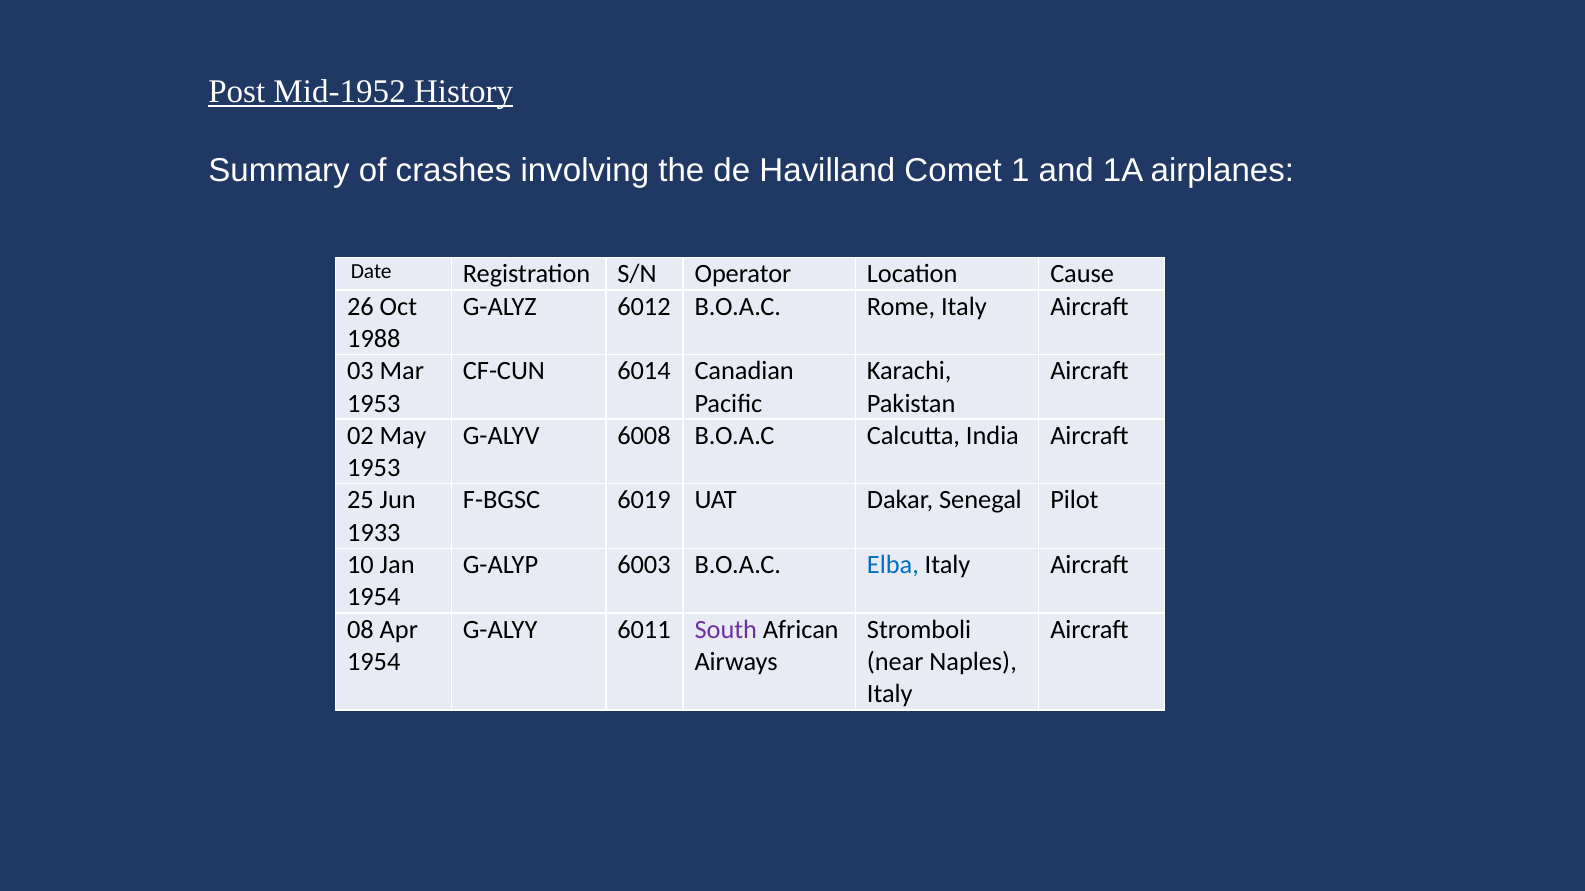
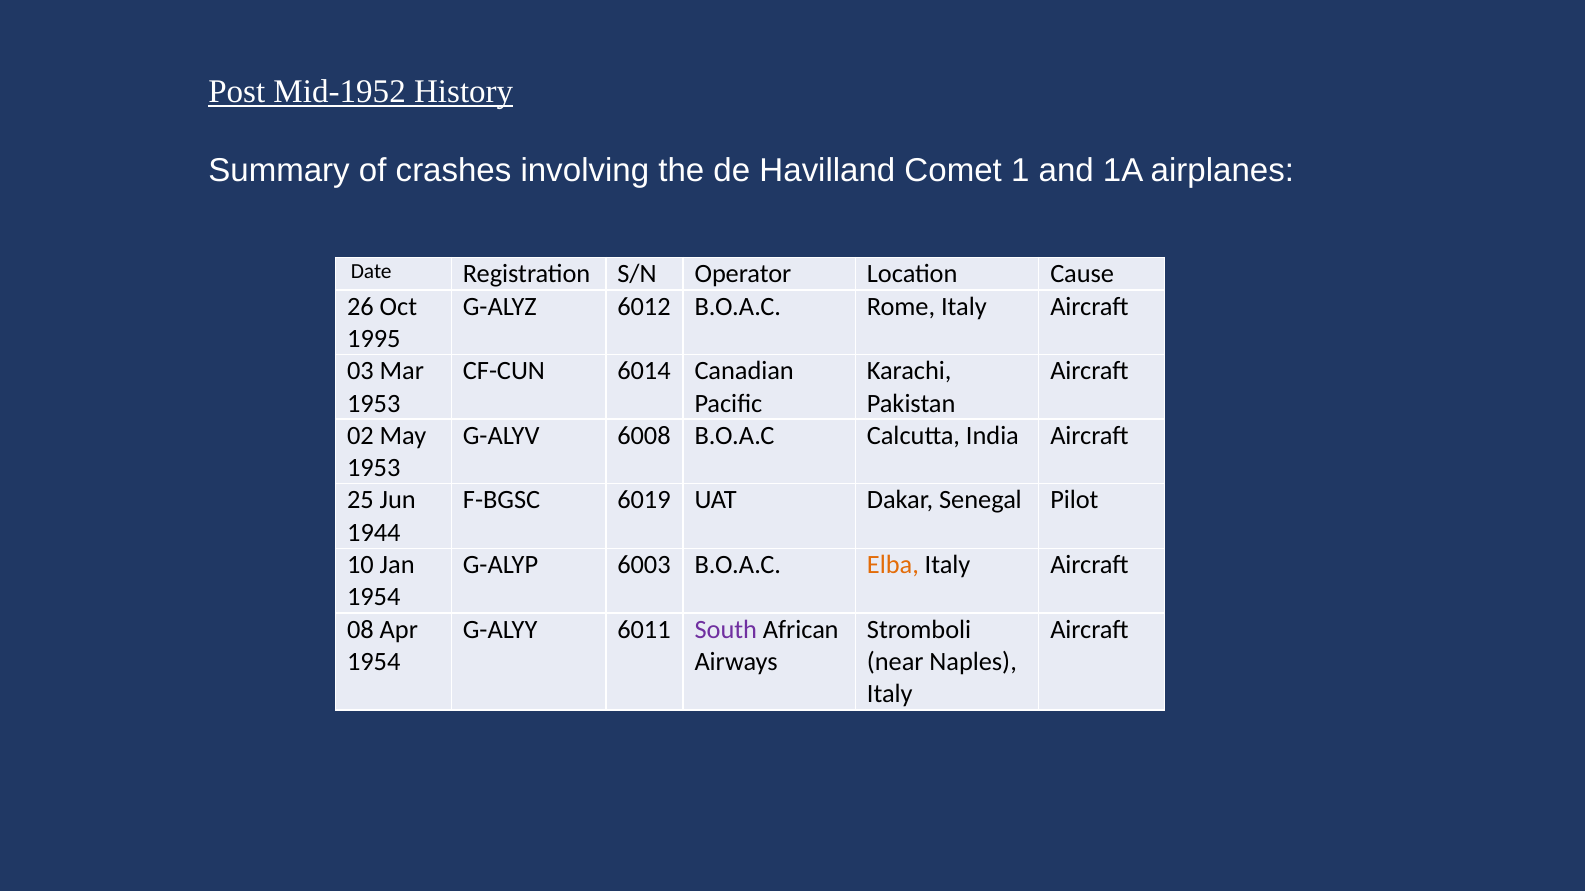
1988: 1988 -> 1995 (374, 339)
1933: 1933 -> 1944 (374, 533)
Elba colour: blue -> orange (893, 565)
